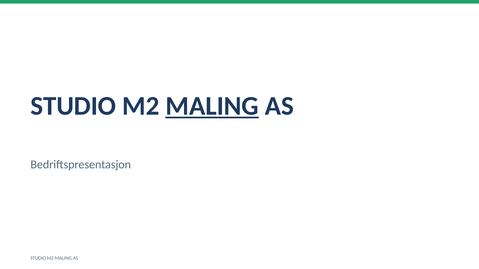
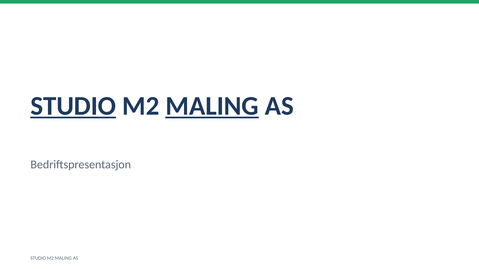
STUDIO underline: none -> present (73, 106)
